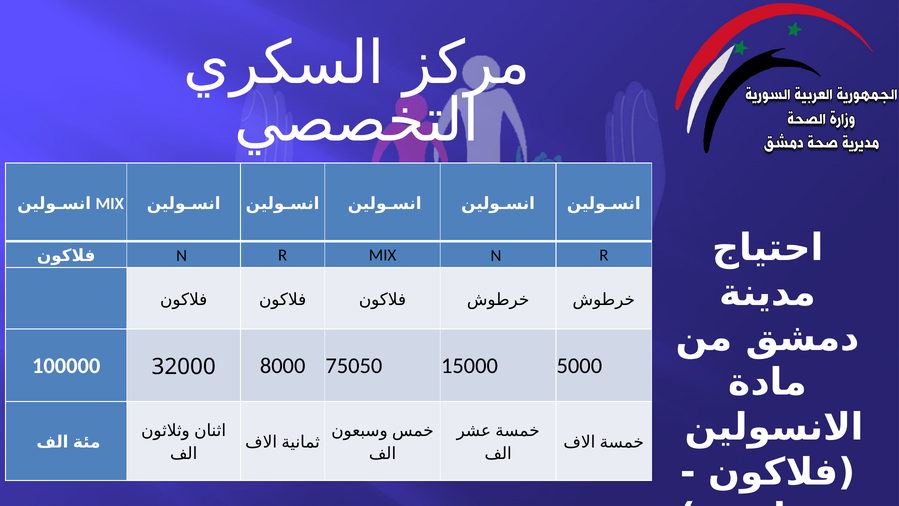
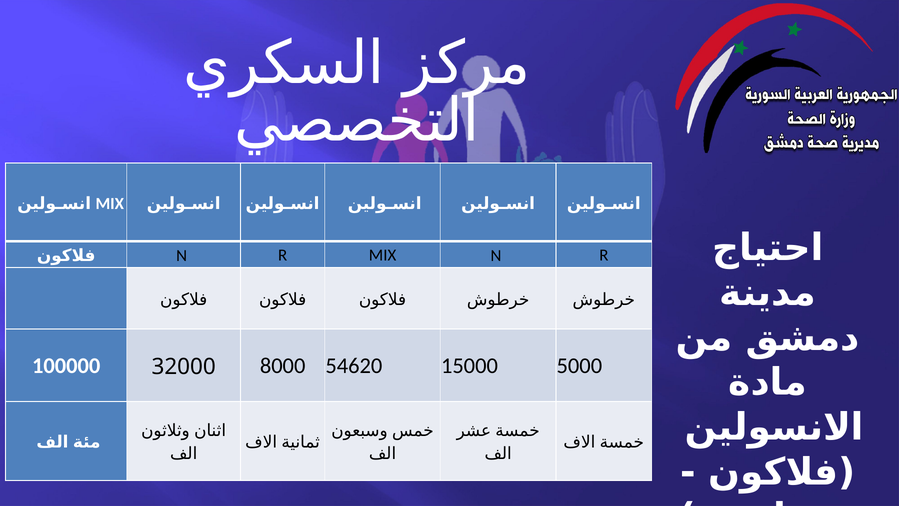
75050: 75050 -> 54620 (354, 365)
